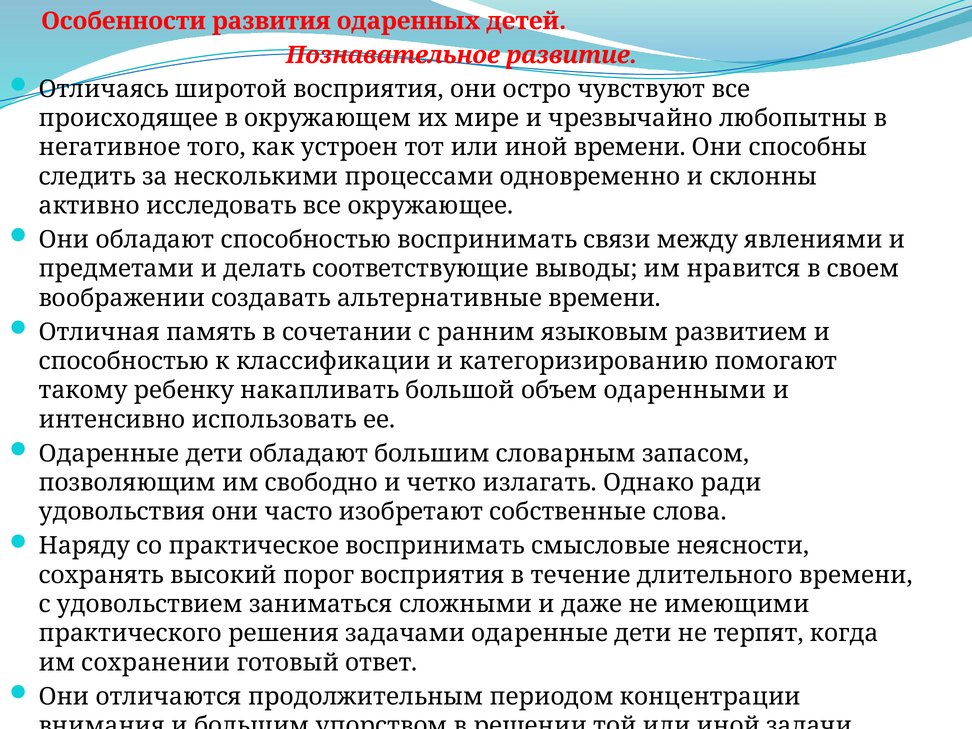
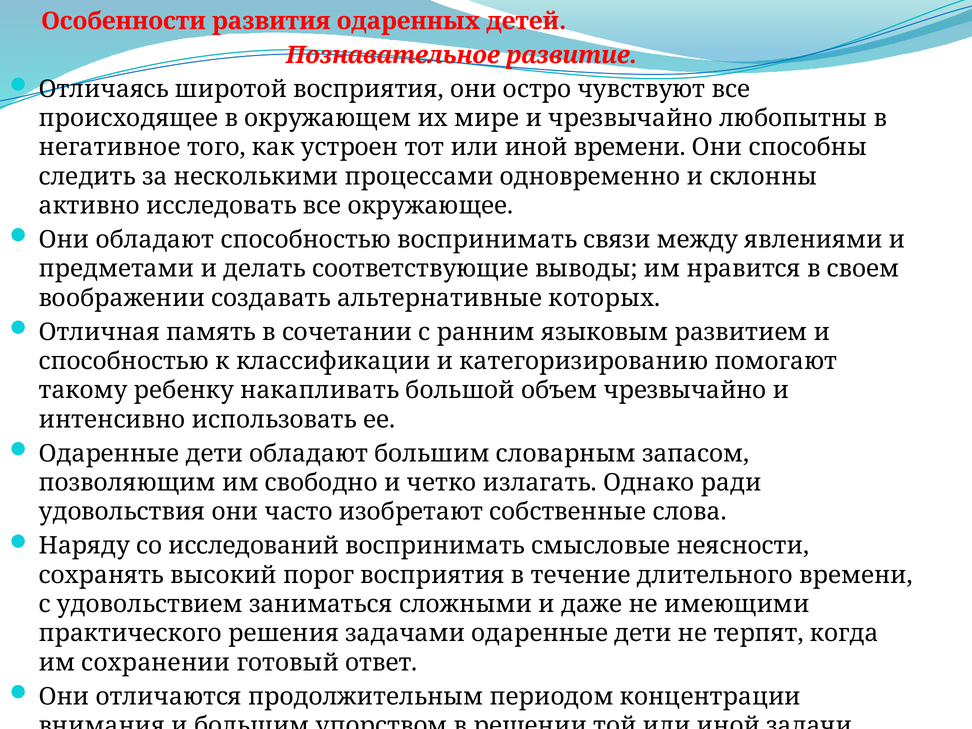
альтернативные времени: времени -> которых (605, 298)
объем одаренными: одаренными -> чрезвычайно (685, 390)
практическое: практическое -> исследований (254, 546)
